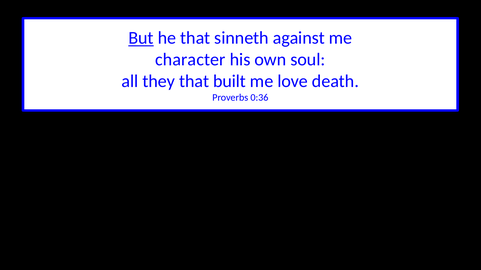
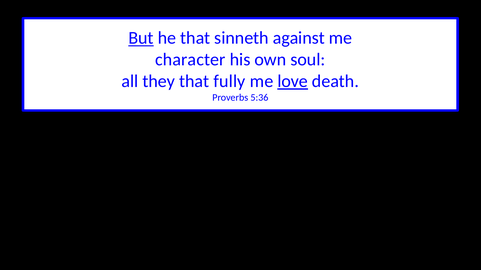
built: built -> fully (229, 81)
love underline: none -> present (293, 81)
0:36: 0:36 -> 5:36 (259, 98)
